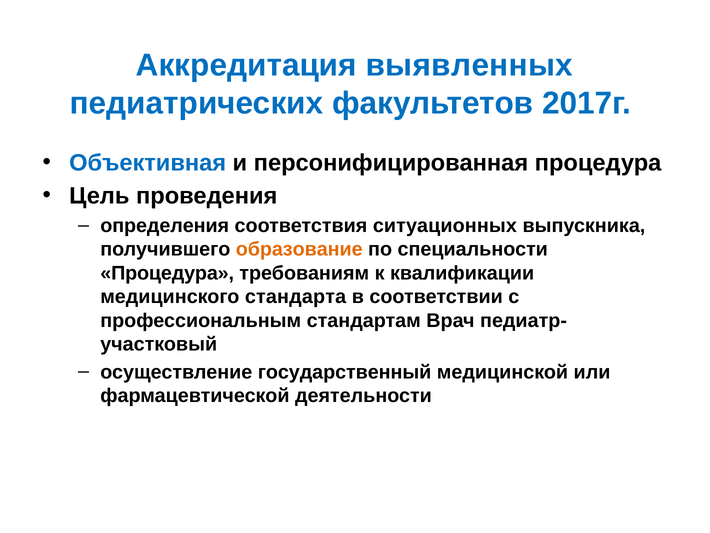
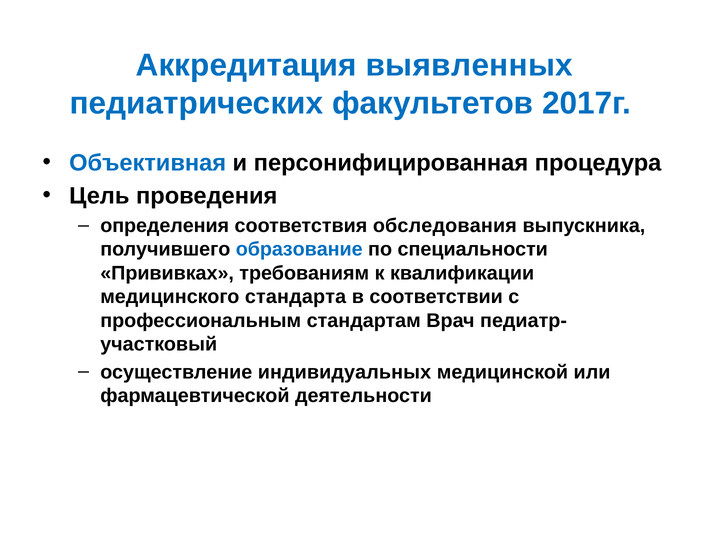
ситуационных: ситуационных -> обследования (445, 226)
образование colour: orange -> blue (299, 249)
Процедура: Процедура -> Прививках (167, 273)
государственный: государственный -> индивидуальных (344, 372)
